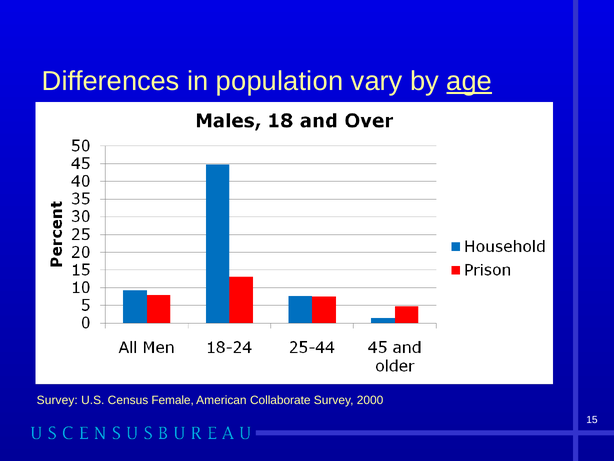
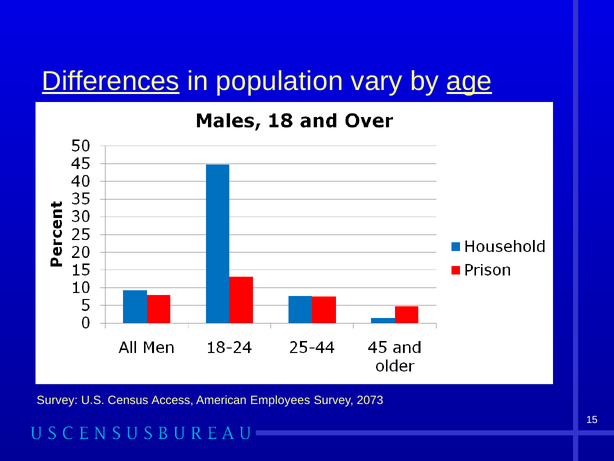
Differences underline: none -> present (111, 81)
Female: Female -> Access (173, 400)
Collaborate: Collaborate -> Employees (280, 400)
2000: 2000 -> 2073 (370, 400)
